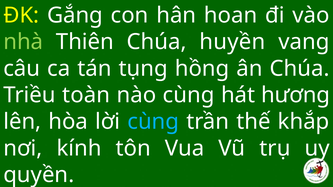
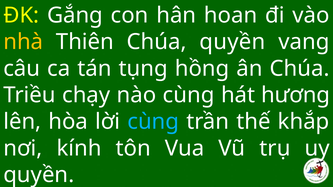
nhà colour: light green -> yellow (23, 42)
Chúa huyền: huyền -> quyền (232, 42)
toàn: toàn -> chạy (86, 95)
